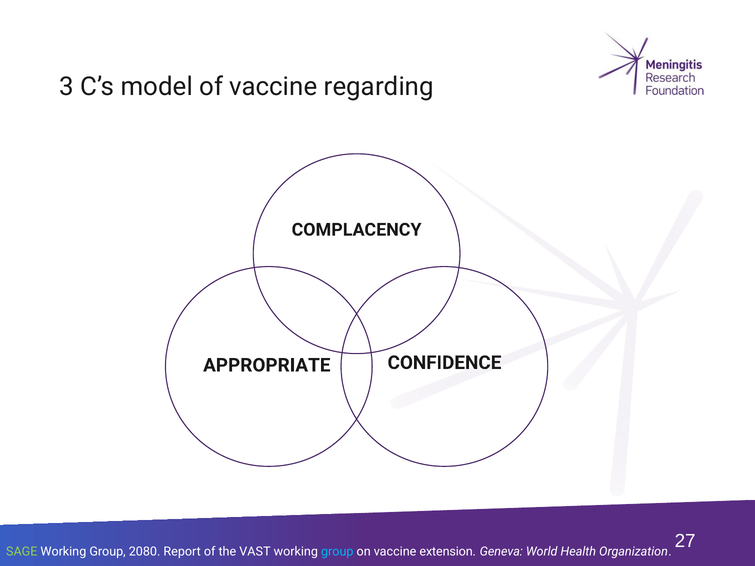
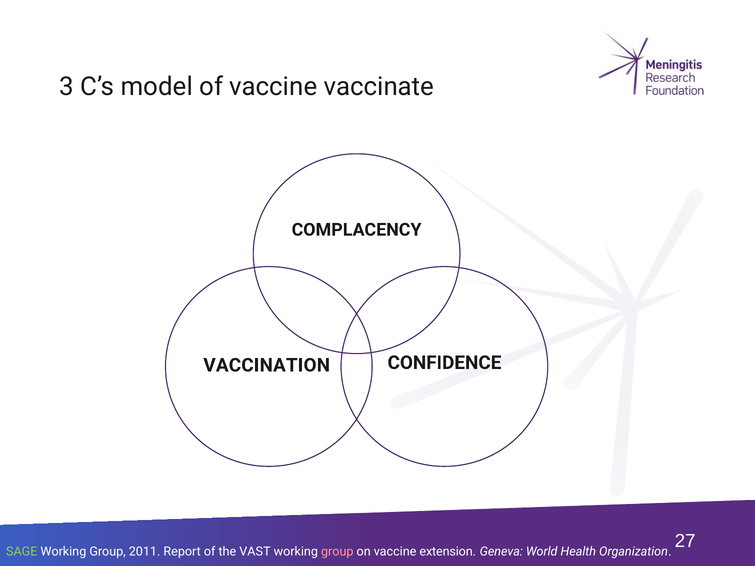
regarding: regarding -> vaccinate (379, 87)
APPROPRIATE: APPROPRIATE -> VACCINATION (267, 365)
2080: 2080 -> 2011 (145, 552)
group colour: light blue -> pink (337, 552)
